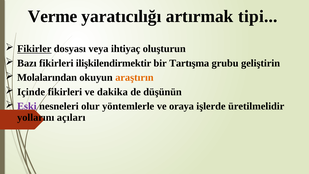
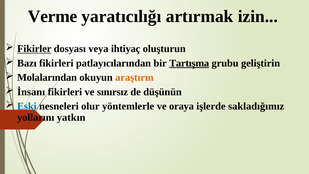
tipi: tipi -> izin (258, 16)
ilişkilendirmektir: ilişkilendirmektir -> patlayıcılarından (113, 63)
Tartışma underline: none -> present (189, 63)
Içinde: Içinde -> İnsanı (31, 92)
dakika: dakika -> sınırsız (112, 92)
Eski colour: purple -> blue (27, 106)
üretilmelidir: üretilmelidir -> sakladığımız (256, 106)
açıları: açıları -> yatkın (71, 117)
